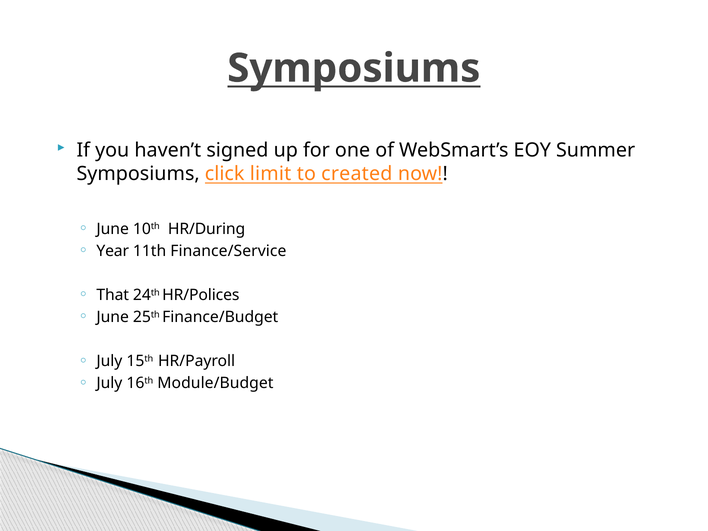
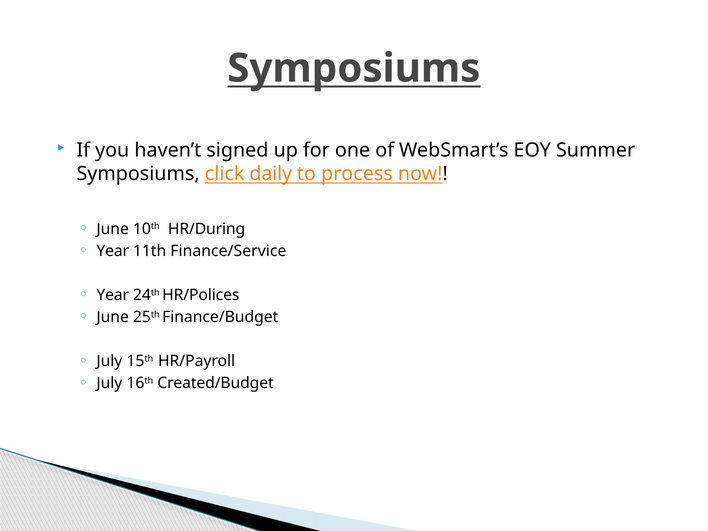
limit: limit -> daily (271, 174)
created: created -> process (357, 174)
That: That -> Year (113, 295)
Module/Budget: Module/Budget -> Created/Budget (216, 383)
